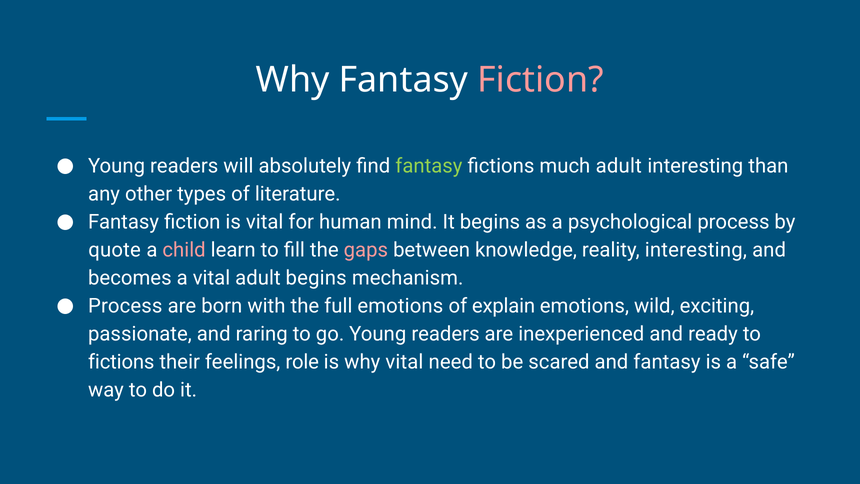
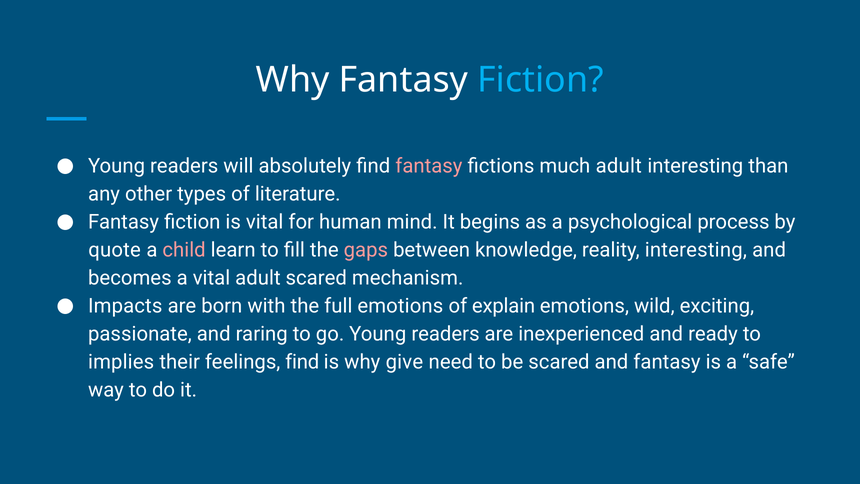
Fiction colour: pink -> light blue (541, 80)
fantasy colour: light green -> pink (429, 166)
adult begins: begins -> scared (316, 278)
Process: Process -> Impacts (125, 306)
fictions: fictions -> implies (121, 362)
feelings role: role -> find (302, 362)
why vital: vital -> give (404, 362)
